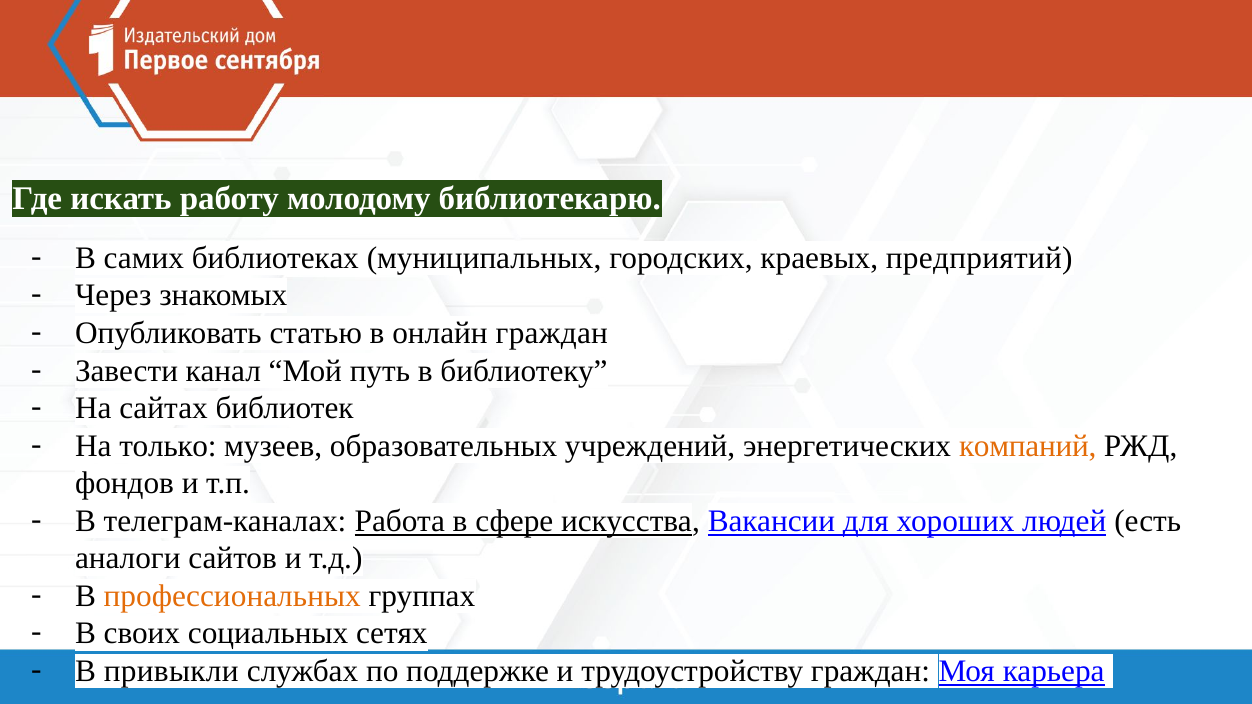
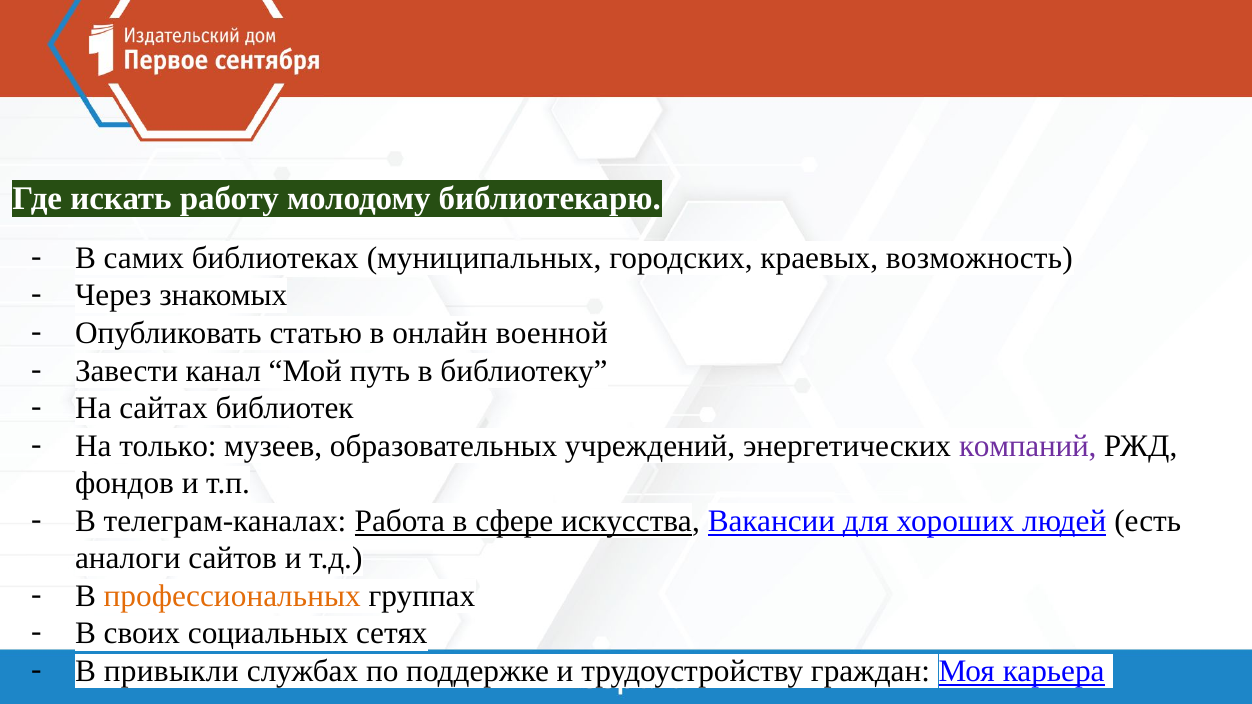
предприятий: предприятий -> возможность (979, 258)
онлайн граждан: граждан -> военной (552, 333)
компаний colour: orange -> purple (1028, 446)
